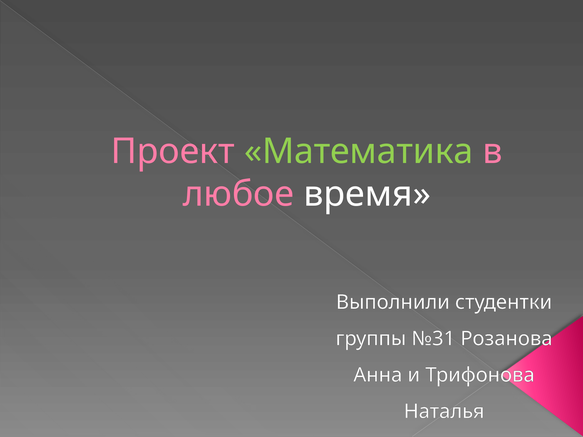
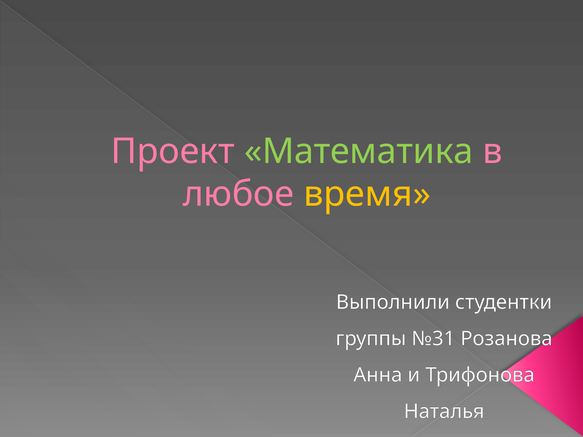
время colour: white -> yellow (367, 194)
